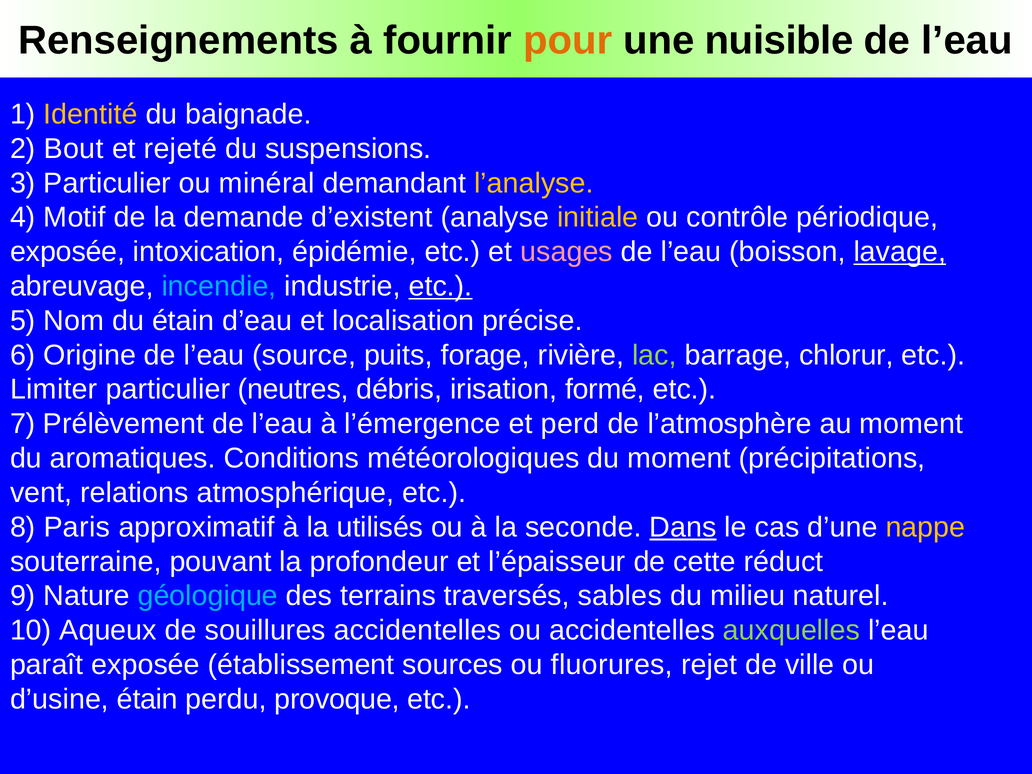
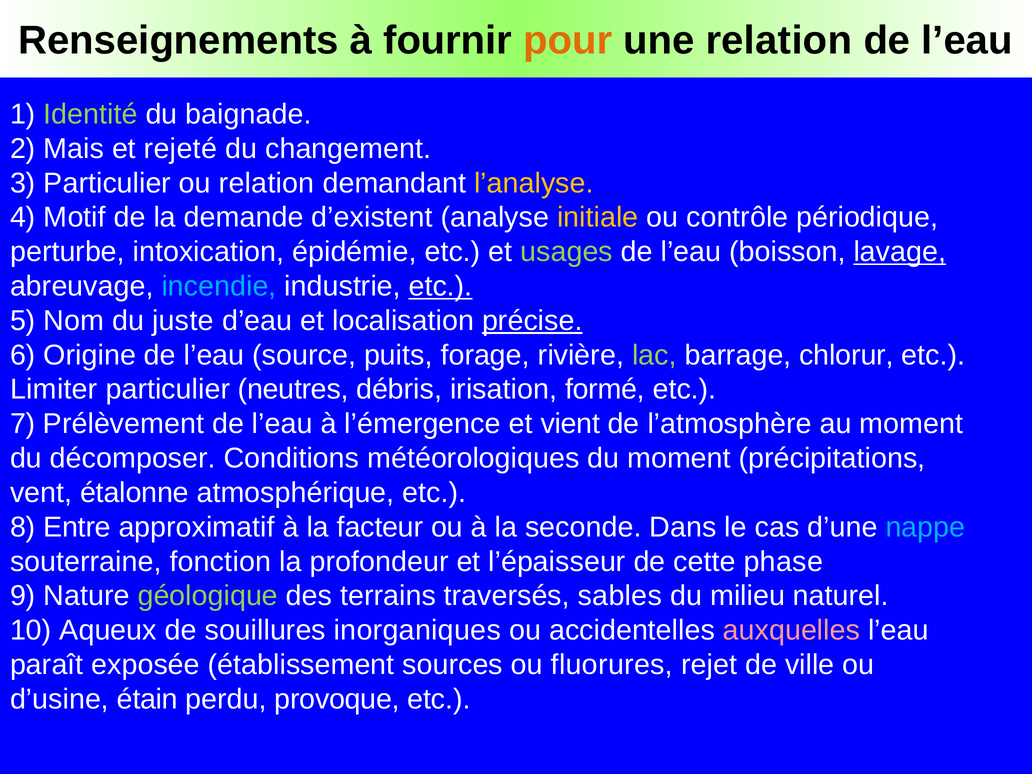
une nuisible: nuisible -> relation (779, 41)
Identité colour: yellow -> light green (90, 114)
Bout: Bout -> Mais (74, 149)
suspensions: suspensions -> changement (348, 149)
ou minéral: minéral -> relation (267, 183)
exposée: exposée -> perturbe (67, 252)
usages colour: pink -> light green (567, 252)
du étain: étain -> juste (183, 321)
précise underline: none -> present (532, 321)
perd: perd -> vient (570, 424)
aromatiques: aromatiques -> décomposer (133, 458)
relations: relations -> étalonne (134, 493)
Paris: Paris -> Entre (77, 527)
utilisés: utilisés -> facteur (380, 527)
Dans underline: present -> none (683, 527)
nappe colour: yellow -> light blue (925, 527)
pouvant: pouvant -> fonction (220, 562)
réduct: réduct -> phase (783, 562)
géologique colour: light blue -> light green (208, 596)
souillures accidentelles: accidentelles -> inorganiques (417, 630)
auxquelles colour: light green -> pink (791, 630)
